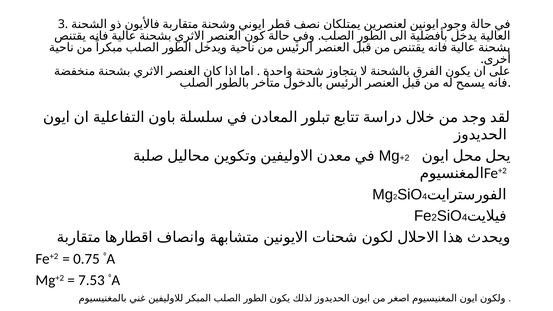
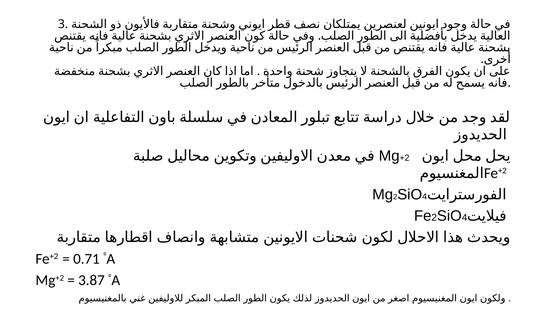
0.75: 0.75 -> 0.71 (86, 259)
7.53: 7.53 -> 3.87 (91, 280)
